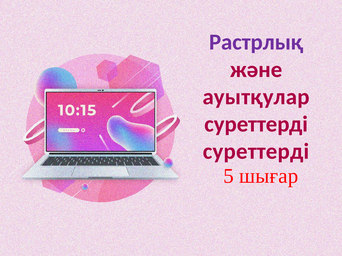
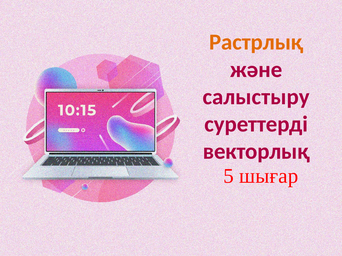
Растрлық colour: purple -> orange (256, 42)
ауытқулар: ауытқулар -> салыстыру (256, 97)
суреттерді: суреттерді -> векторлық (256, 152)
